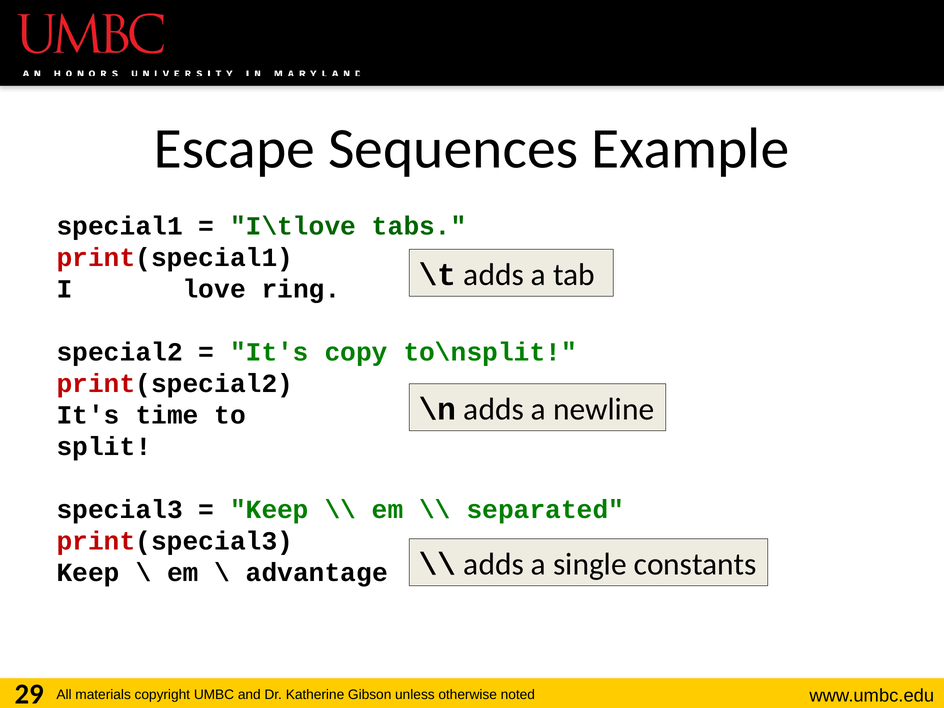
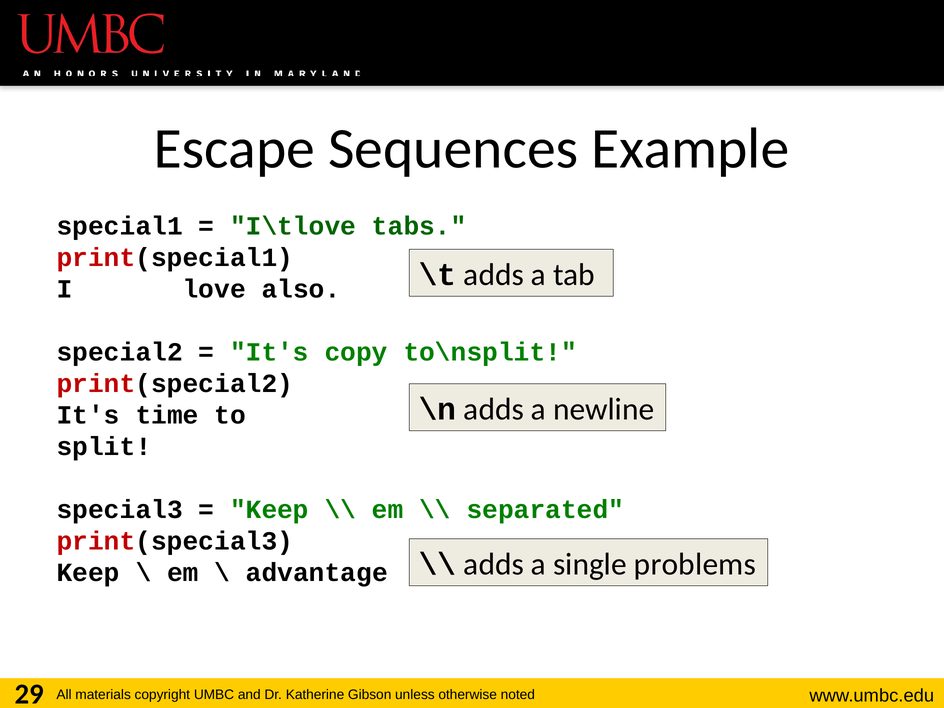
ring: ring -> also (301, 289)
constants: constants -> problems (695, 564)
